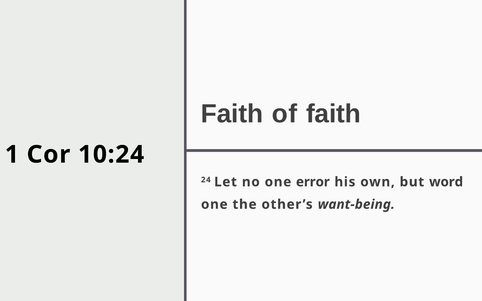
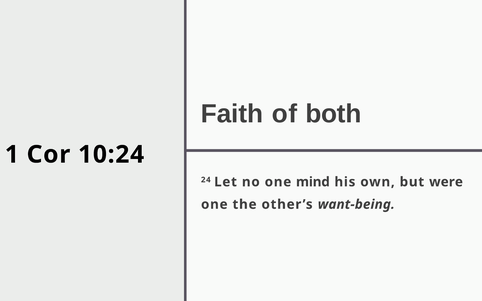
of faith: faith -> both (333, 114)
error: error -> mind (313, 182)
word: word -> were (446, 182)
